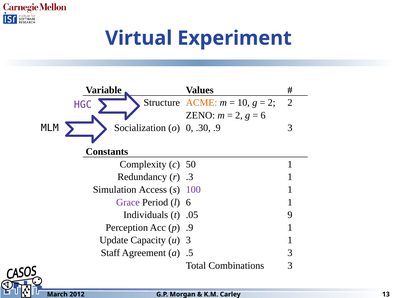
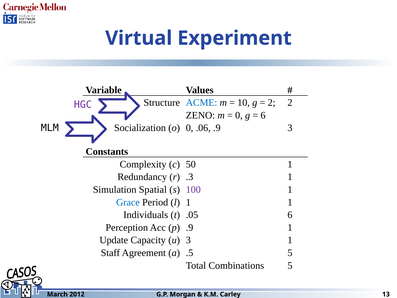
ACME colour: orange -> blue (202, 103)
2: 2 -> 0 (239, 115)
.30: .30 -> .06 (203, 128)
Access: Access -> Spatial (153, 189)
Grace colour: purple -> blue (128, 202)
l 6: 6 -> 1 (188, 202)
.05 9: 9 -> 6 (290, 215)
.5 3: 3 -> 5 (290, 253)
Combinations 3: 3 -> 5 (290, 265)
